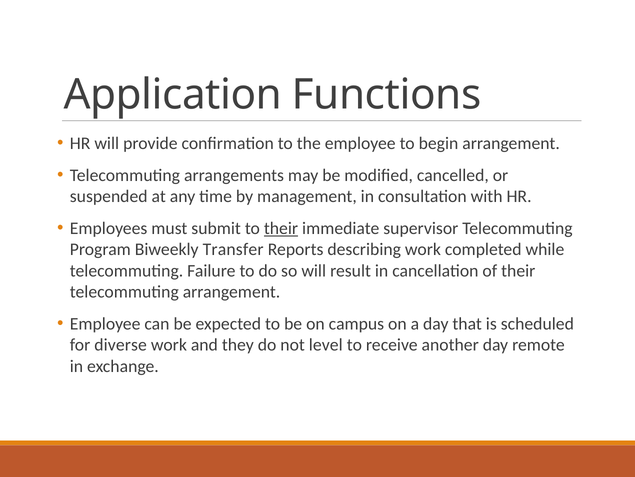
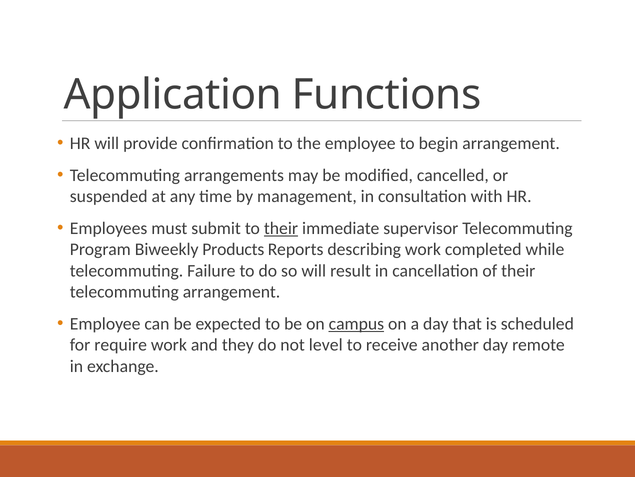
Transfer: Transfer -> Products (233, 249)
campus underline: none -> present (356, 323)
diverse: diverse -> require (121, 345)
